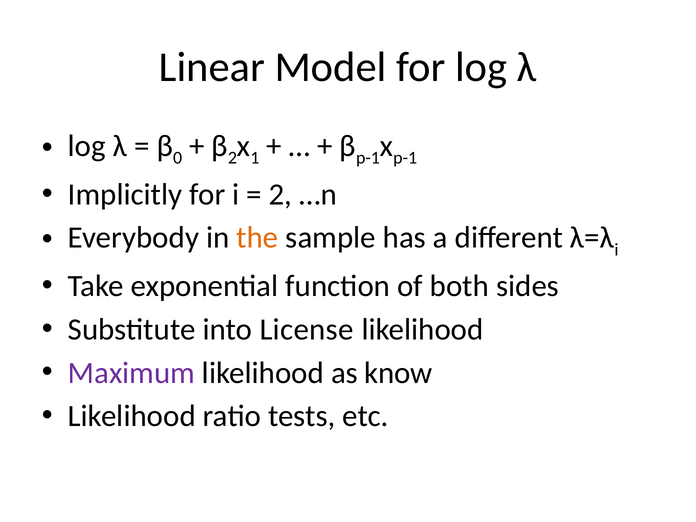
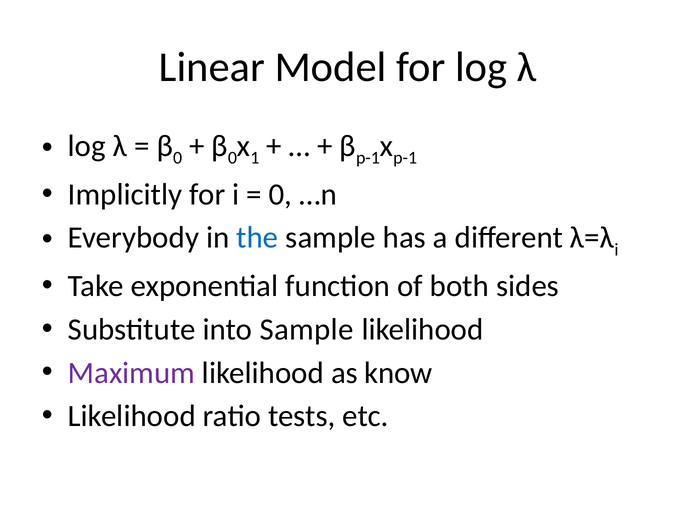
2: 2 -> 0 (232, 158)
2: 2 -> 0 (280, 194)
the colour: orange -> blue (257, 238)
into License: License -> Sample (307, 330)
